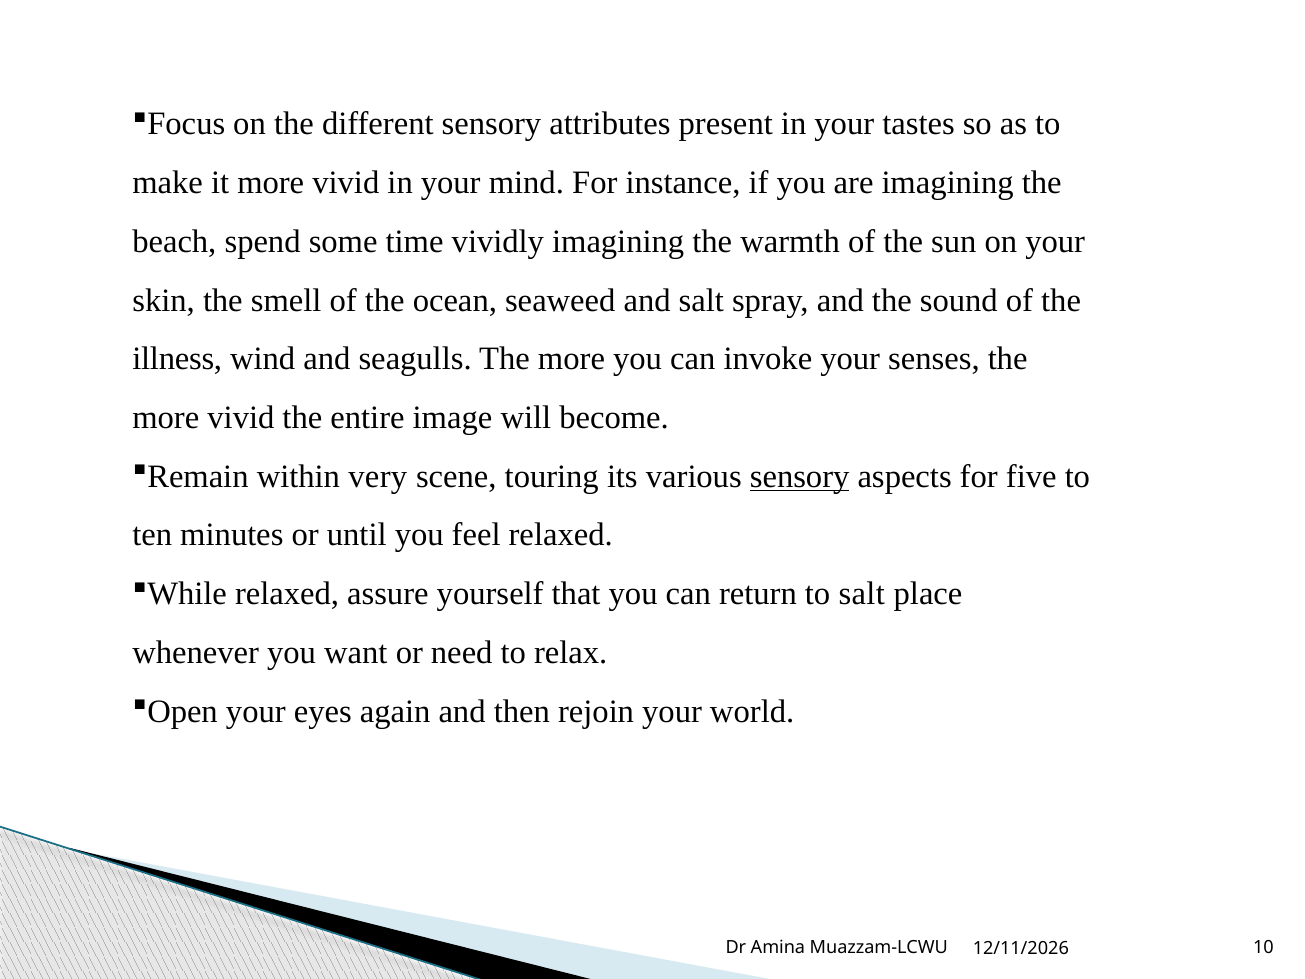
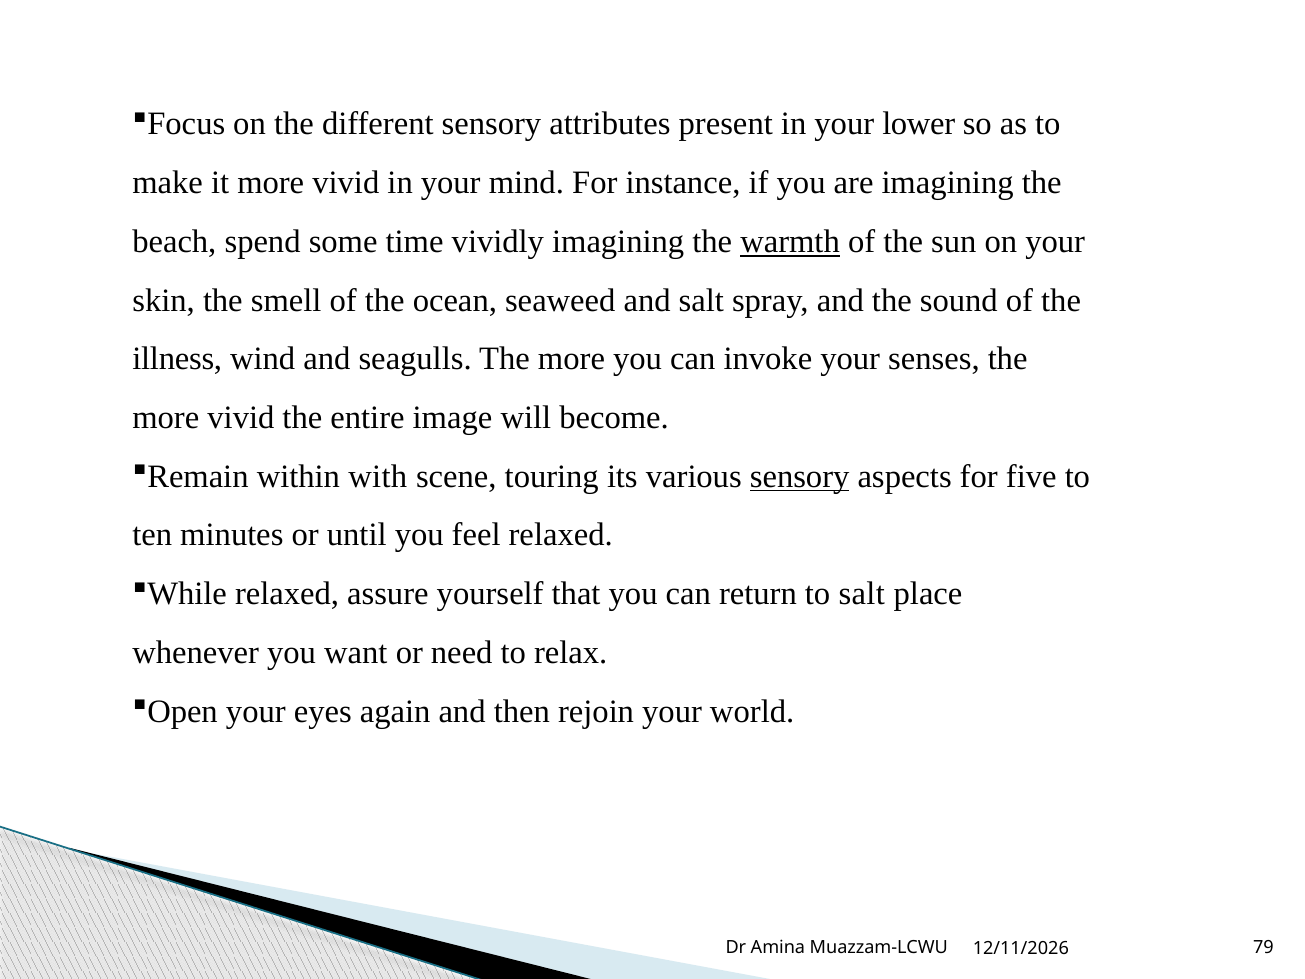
tastes: tastes -> lower (919, 124)
warmth underline: none -> present (790, 241)
very: very -> with (378, 476)
10: 10 -> 79 (1263, 948)
